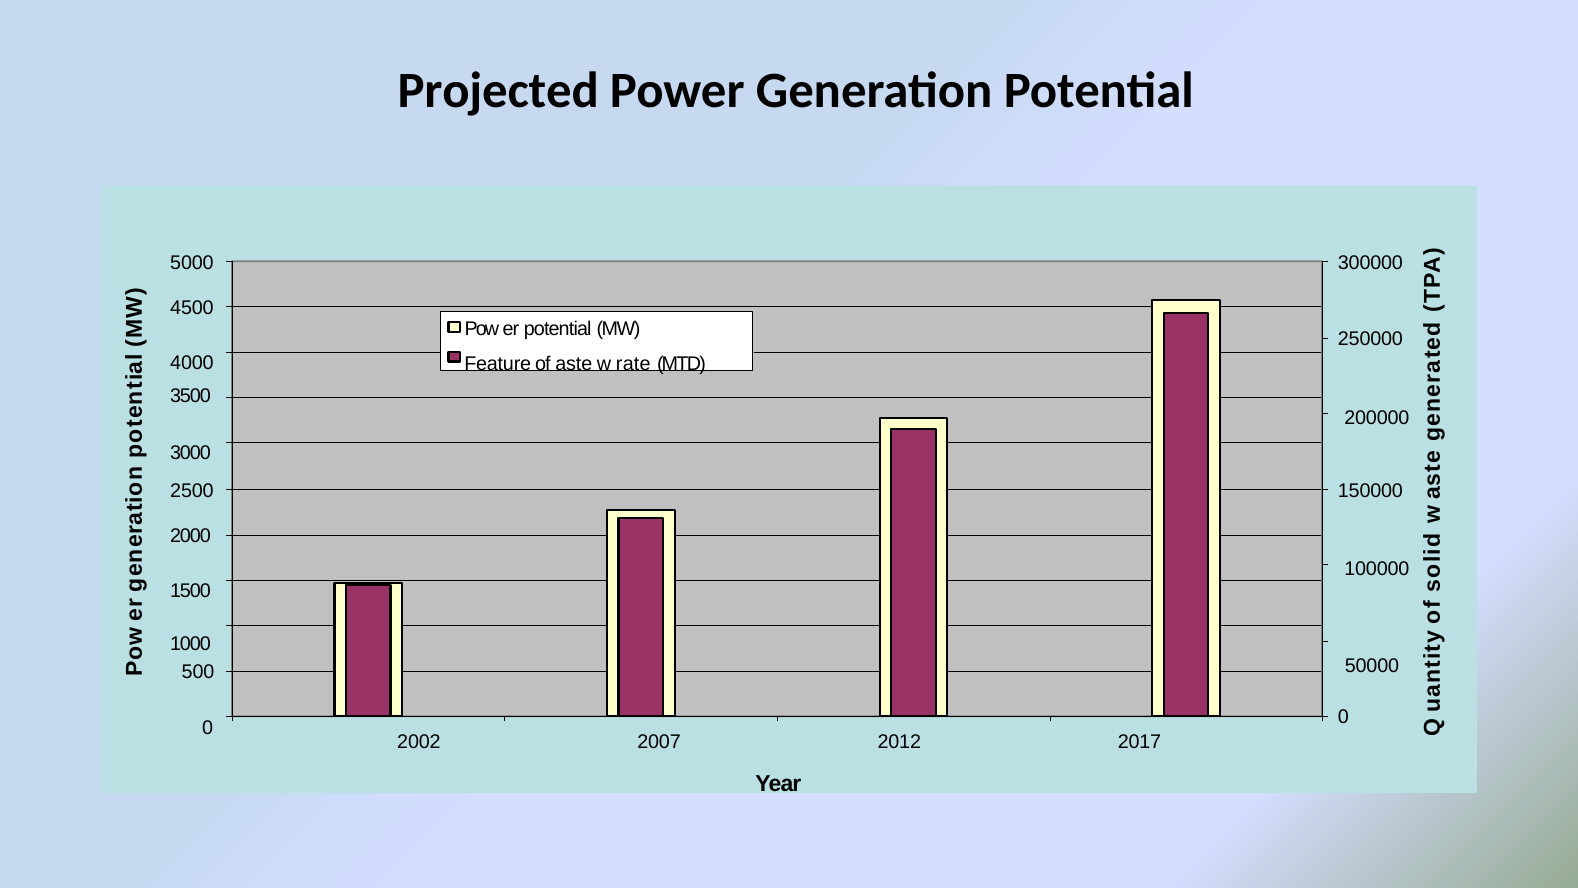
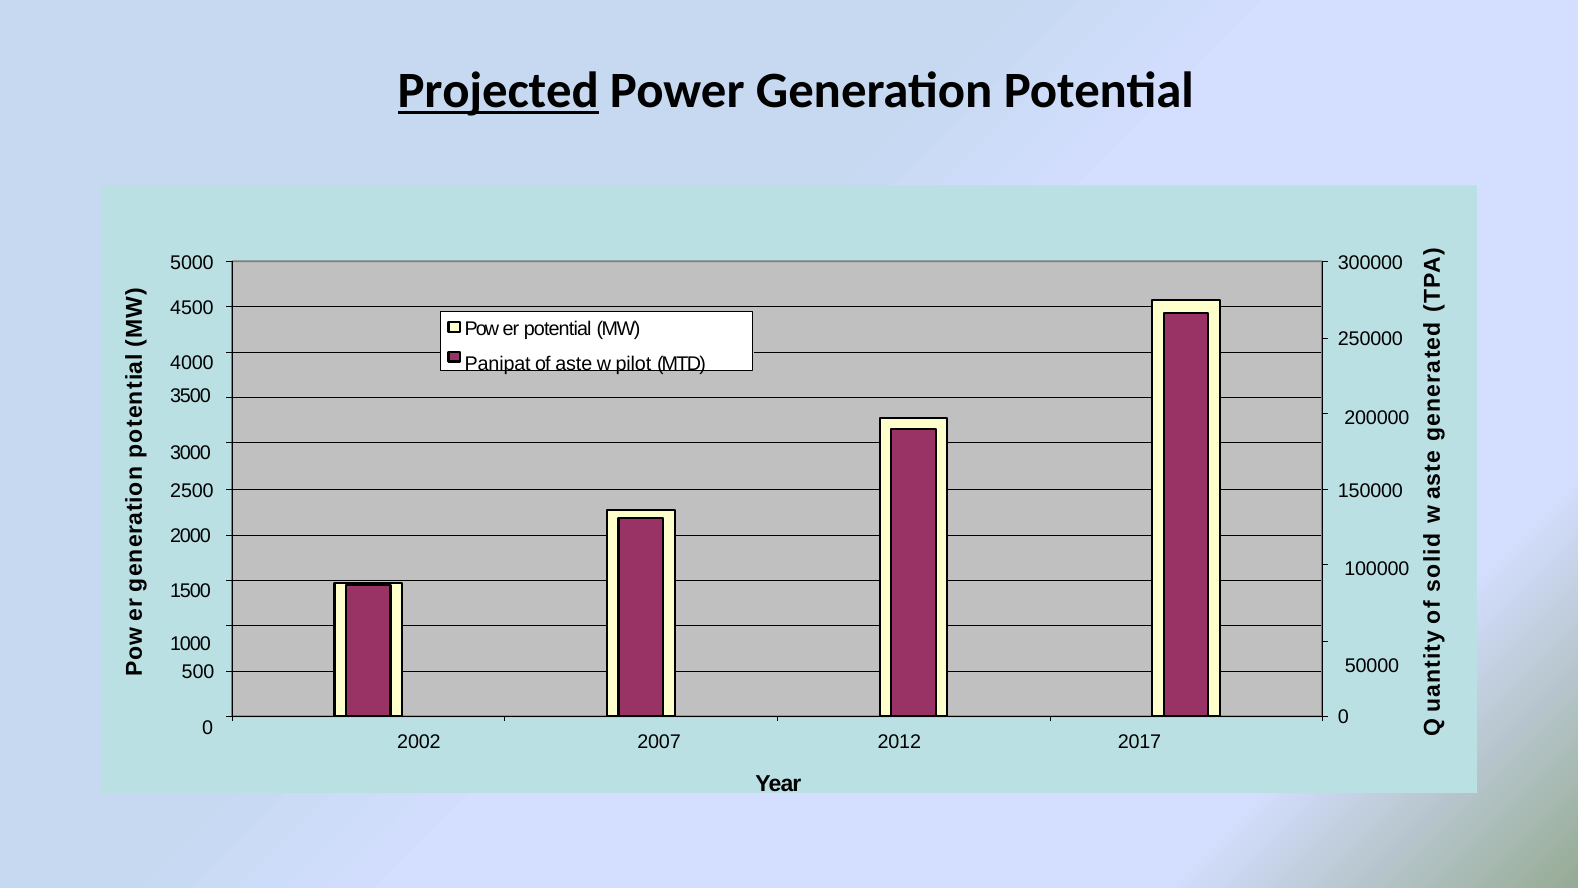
Projected underline: none -> present (498, 91)
Feature: Feature -> Panipat (498, 364)
rate: rate -> pilot (633, 364)
